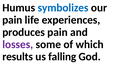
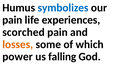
produces: produces -> scorched (23, 32)
losses colour: purple -> orange (18, 44)
results: results -> power (18, 56)
